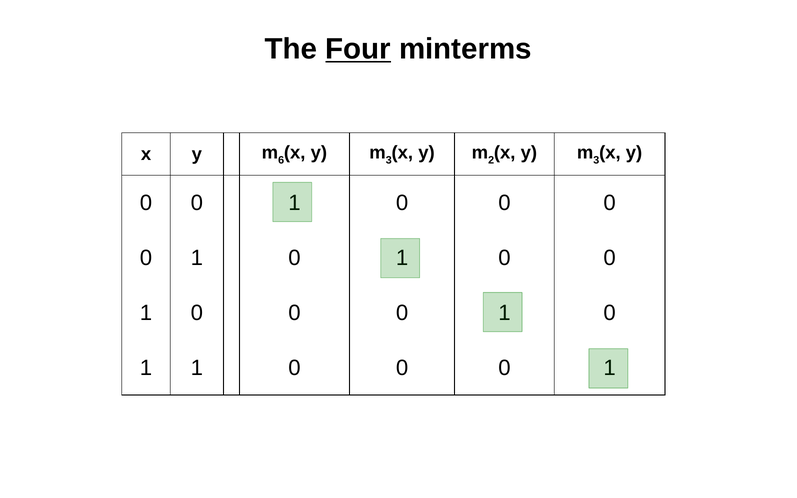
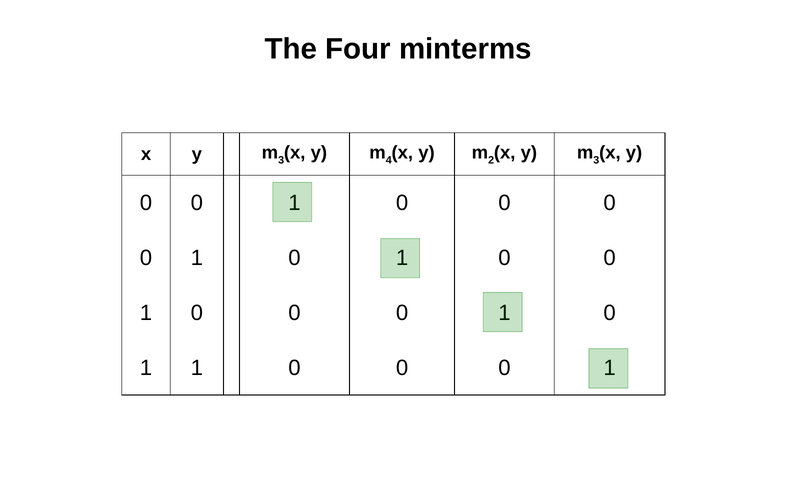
Four underline: present -> none (358, 49)
6: 6 -> 3 (281, 160)
3: 3 -> 4 (389, 160)
